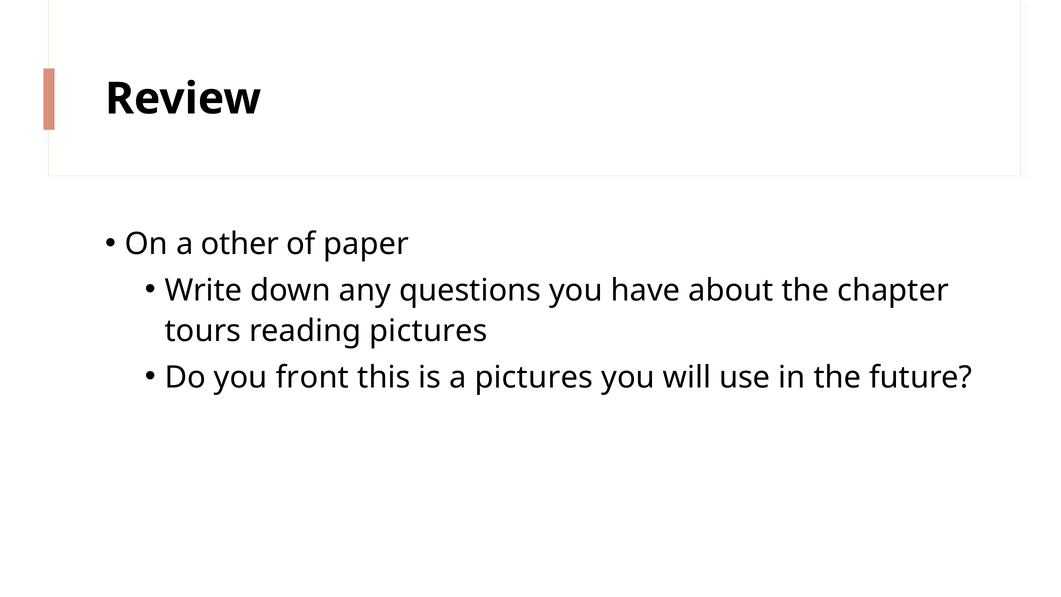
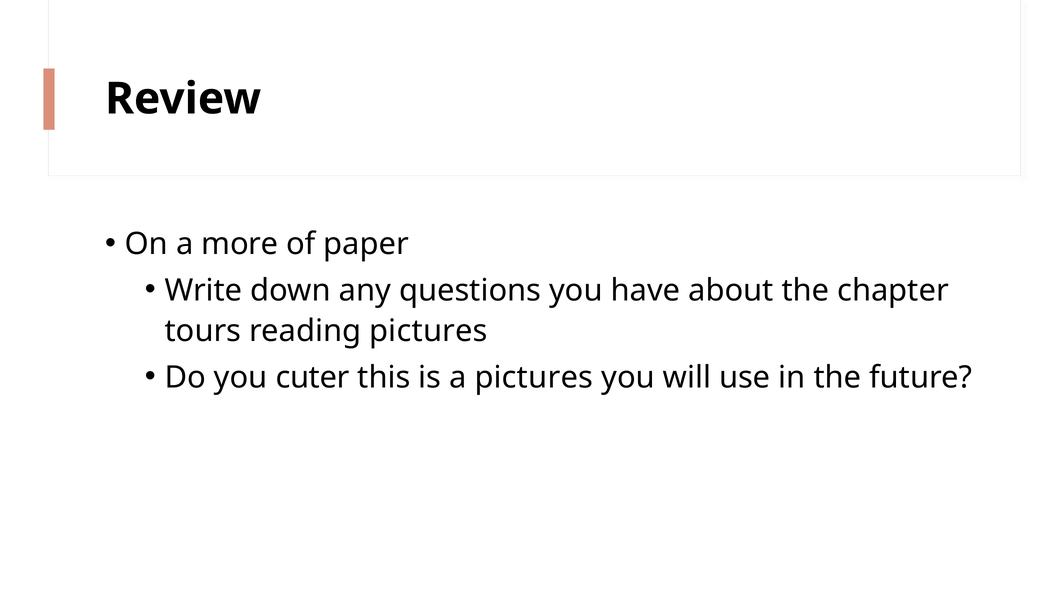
other: other -> more (240, 244)
front: front -> cuter (313, 377)
